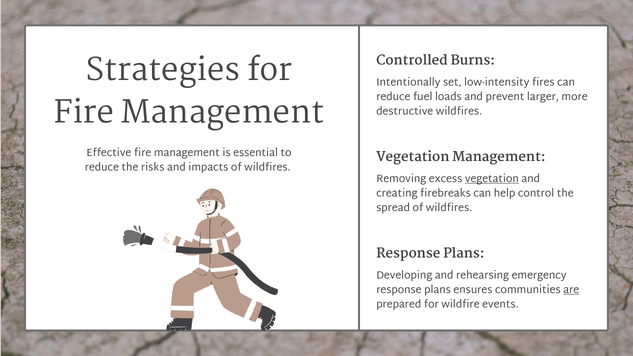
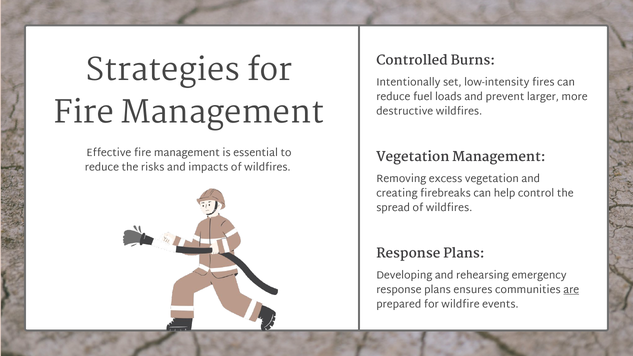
vegetation underline: present -> none (492, 179)
